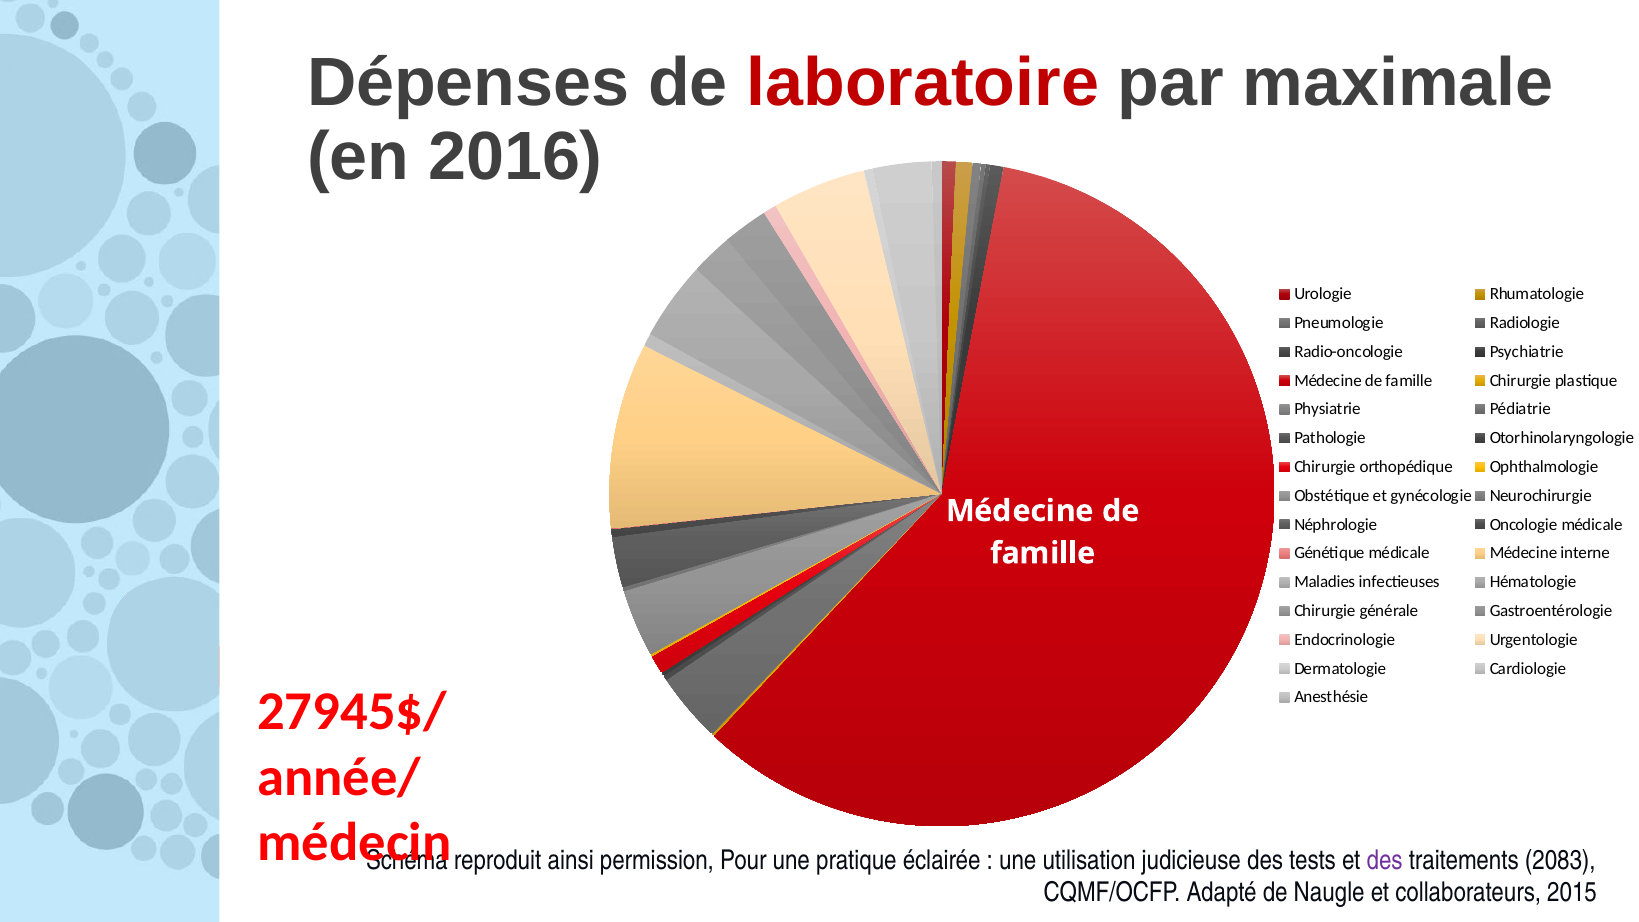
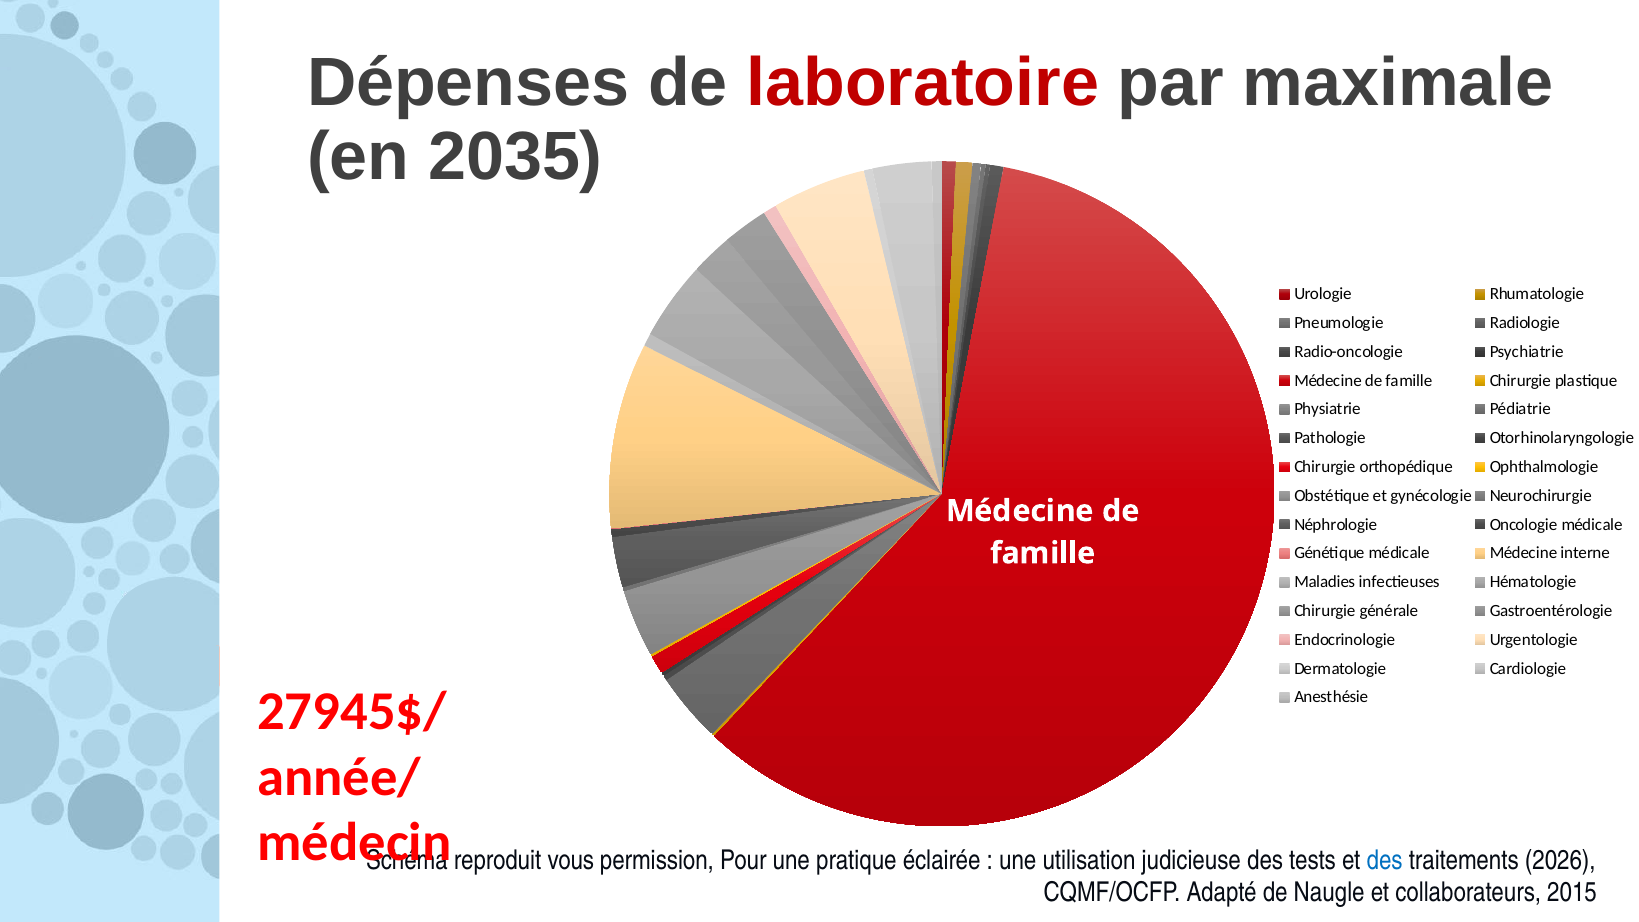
2016: 2016 -> 2035 (515, 157)
ainsi: ainsi -> vous (571, 860)
des colour: purple -> blue (1385, 860)
2083: 2083 -> 2026 (1560, 860)
